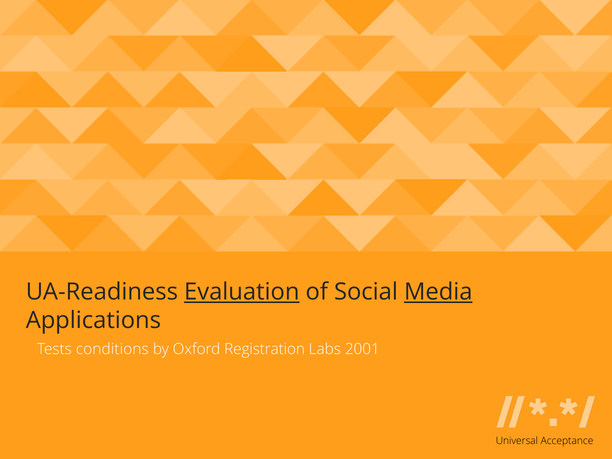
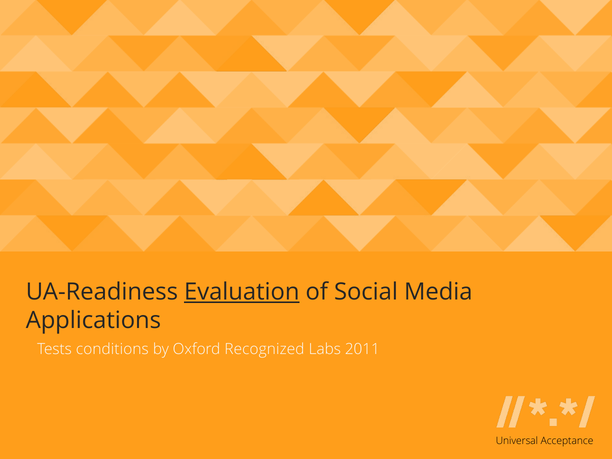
Media underline: present -> none (438, 292)
Registration: Registration -> Recognized (264, 349)
2001: 2001 -> 2011 (362, 349)
